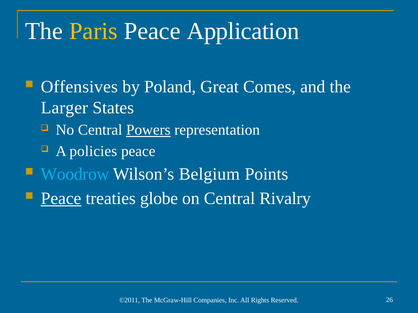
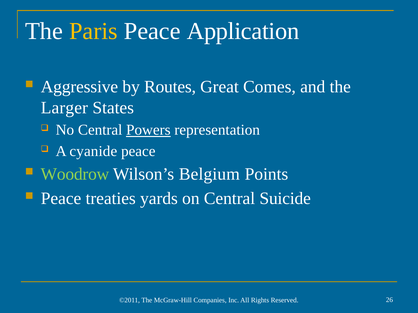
Offensives: Offensives -> Aggressive (79, 87)
Poland: Poland -> Routes (170, 87)
policies: policies -> cyanide (93, 151)
Woodrow colour: light blue -> light green (75, 174)
Peace underline: present -> none (61, 199)
globe: globe -> yards (159, 199)
Rivalry: Rivalry -> Suicide (285, 199)
